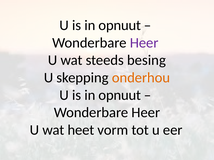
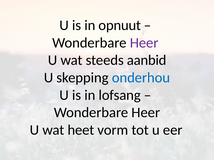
besing: besing -> aanbid (147, 60)
onderhou colour: orange -> blue (141, 78)
opnuut: opnuut -> lofsang (120, 95)
